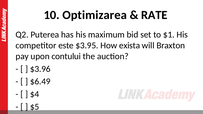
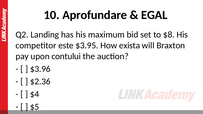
Optimizarea: Optimizarea -> Aprofundare (95, 15)
RATE: RATE -> EGAL (154, 15)
Puterea: Puterea -> Landing (45, 35)
$1: $1 -> $8 (169, 35)
$6.49: $6.49 -> $2.36 (40, 82)
